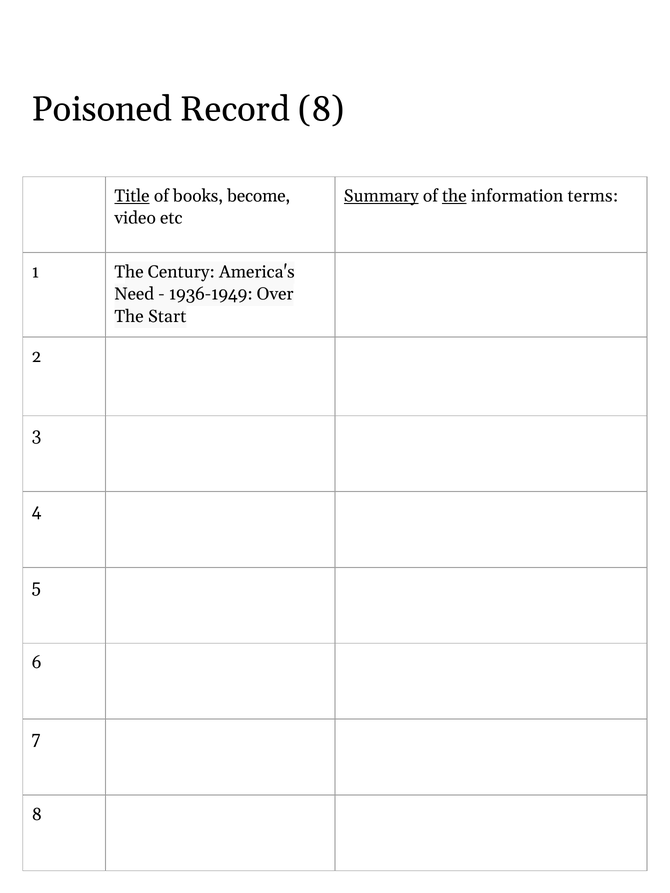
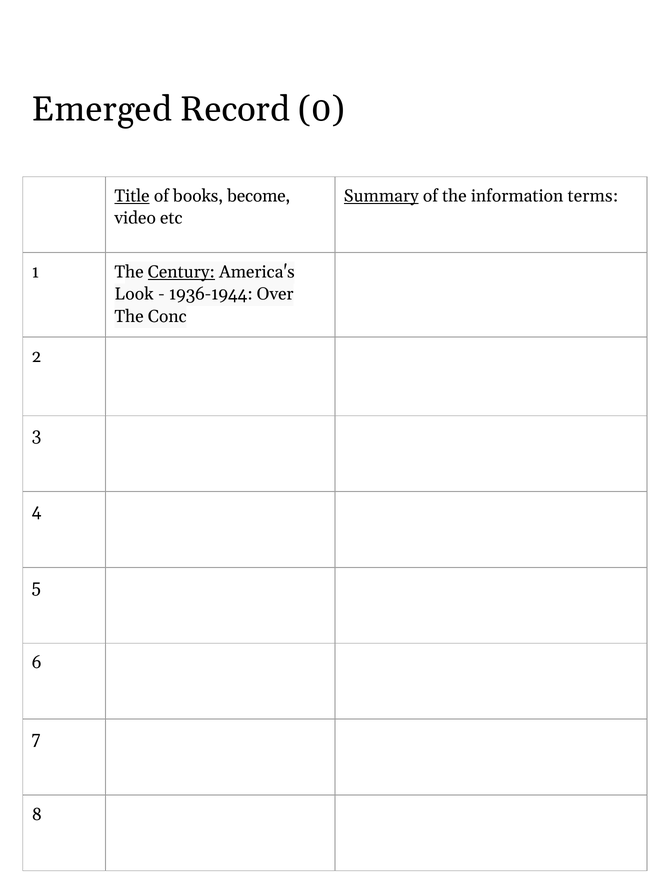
Poisoned: Poisoned -> Emerged (102, 110)
Record 8: 8 -> 0 (321, 110)
the underline: present -> none (454, 196)
Century underline: none -> present (181, 272)
Need: Need -> Look (134, 294)
1936-1949: 1936-1949 -> 1936-1944 (211, 294)
Start: Start -> Conc (167, 316)
